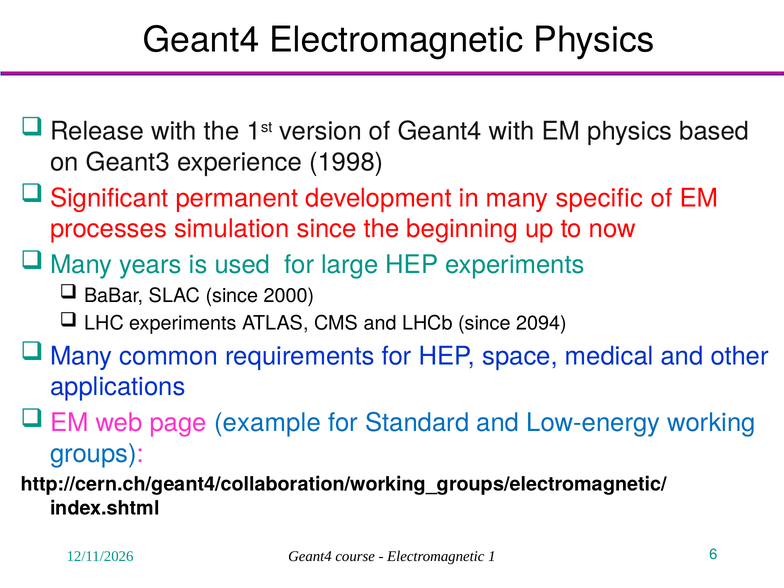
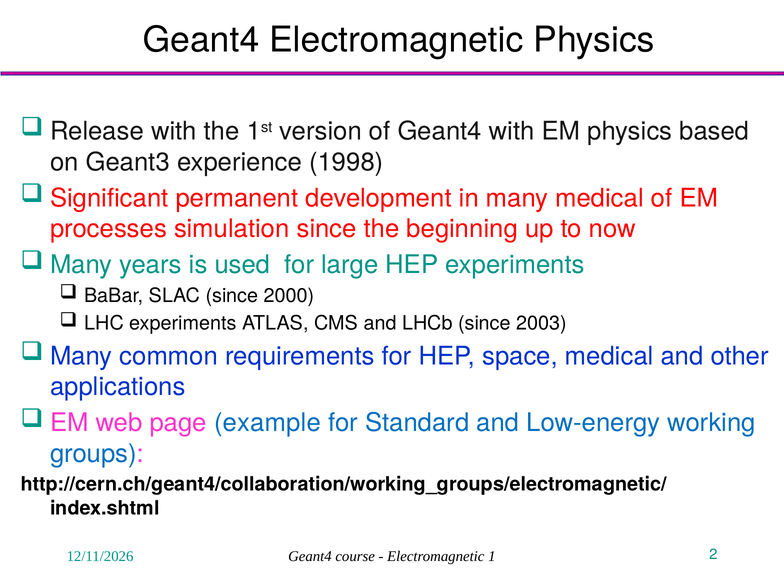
many specific: specific -> medical (600, 198)
2094: 2094 -> 2003 (542, 323)
6: 6 -> 2 (713, 555)
